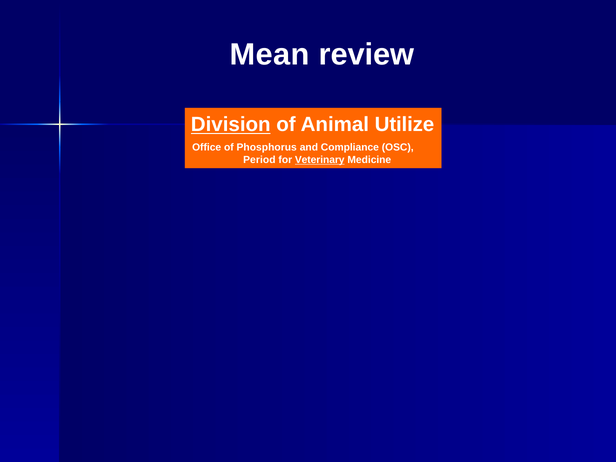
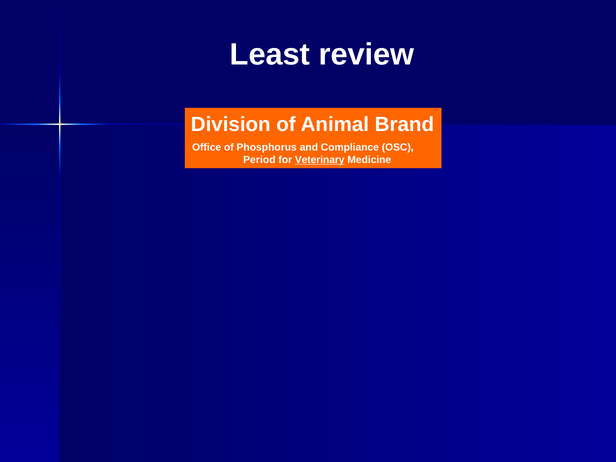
Mean: Mean -> Least (270, 54)
Division underline: present -> none (231, 125)
Utilize: Utilize -> Brand (404, 125)
